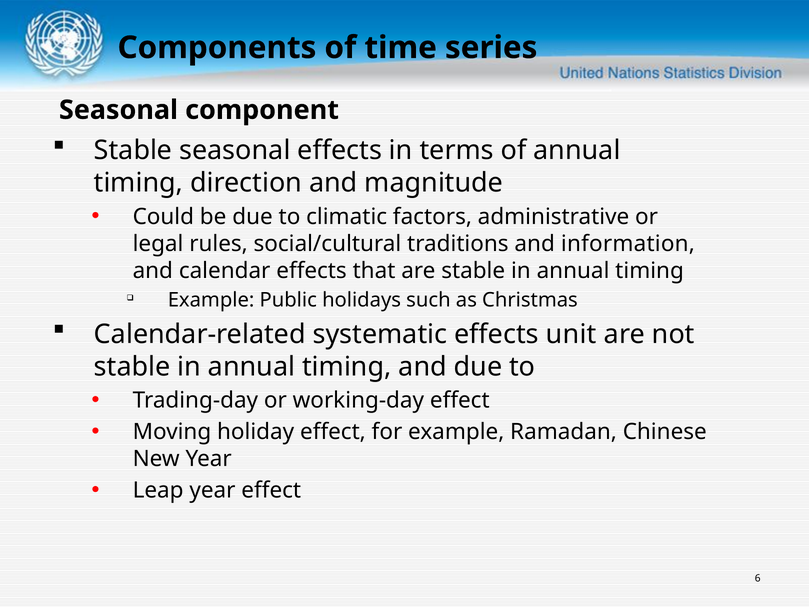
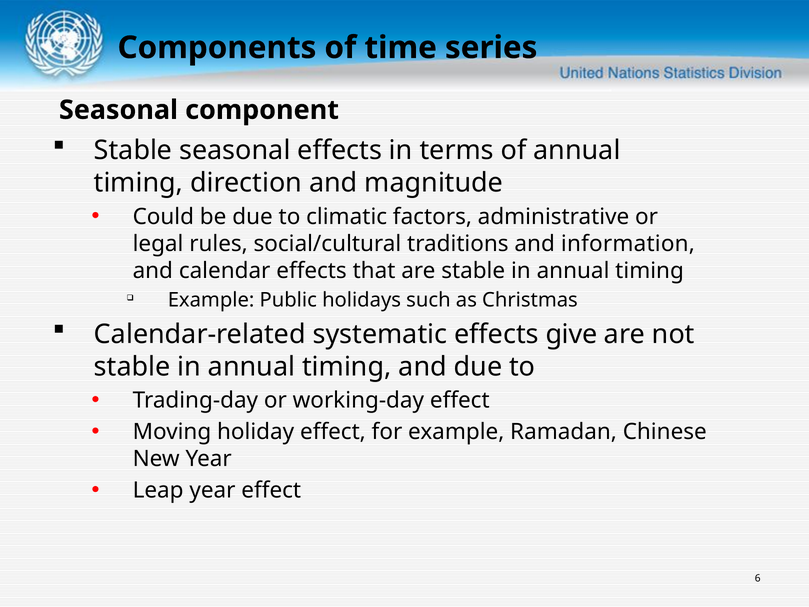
unit: unit -> give (571, 334)
